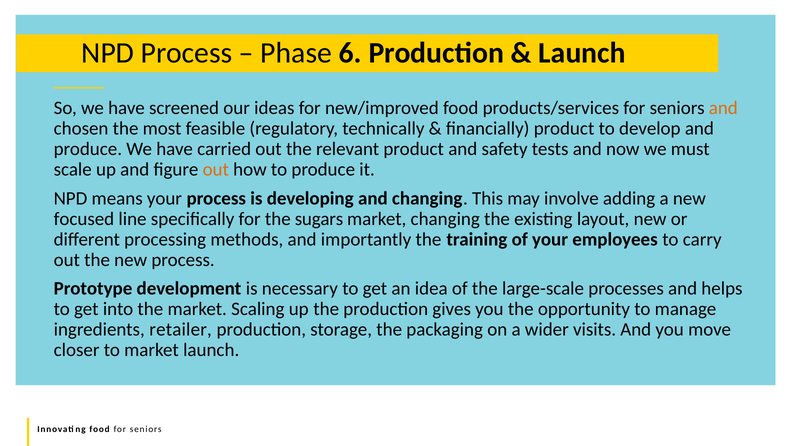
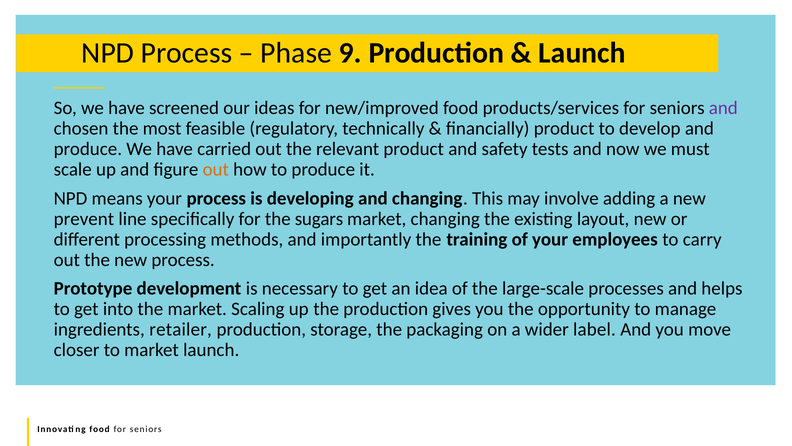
6: 6 -> 9 (350, 53)
and colour: orange -> purple (723, 108)
focused: focused -> prevent (84, 219)
visits: visits -> label (594, 329)
